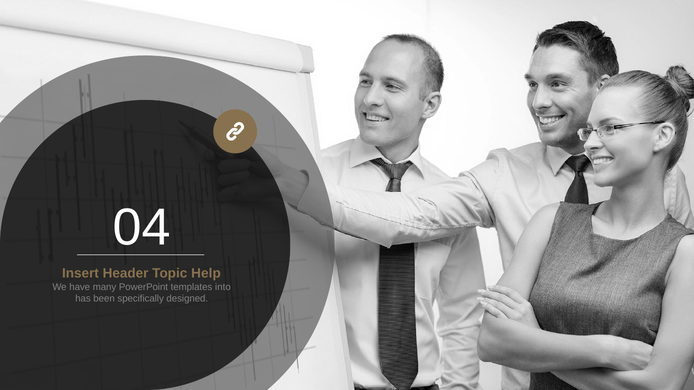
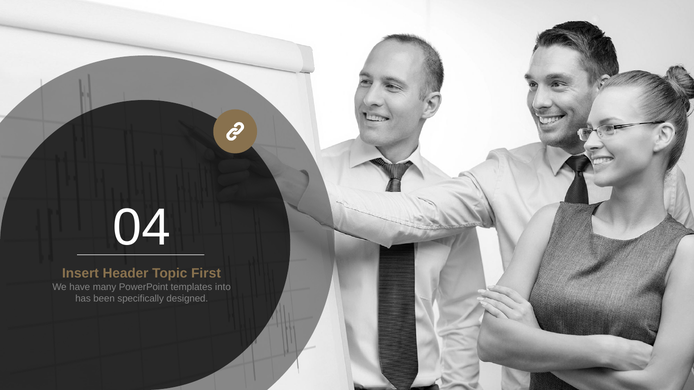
Help: Help -> First (206, 274)
